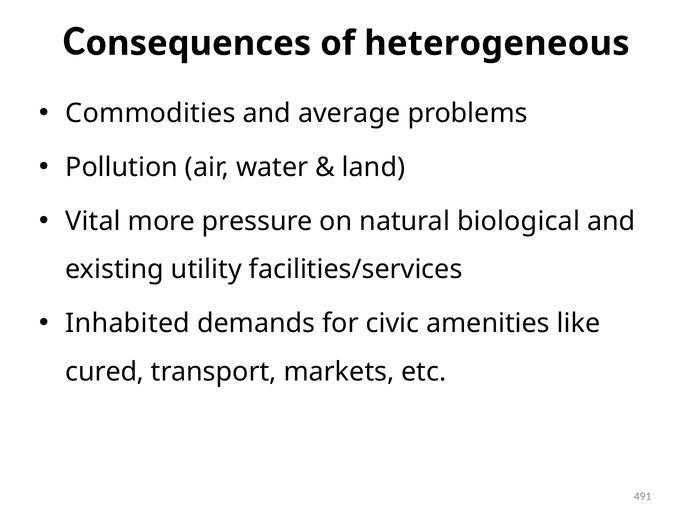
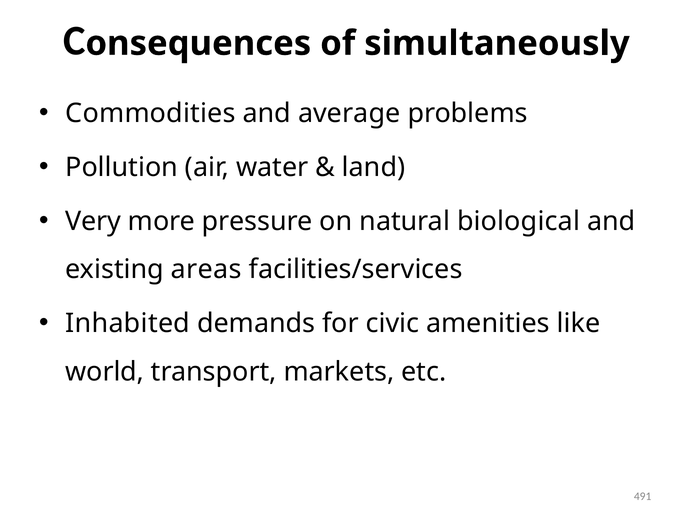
heterogeneous: heterogeneous -> simultaneously (497, 43)
Vital: Vital -> Very (93, 221)
utility: utility -> areas (206, 269)
cured: cured -> world (105, 372)
